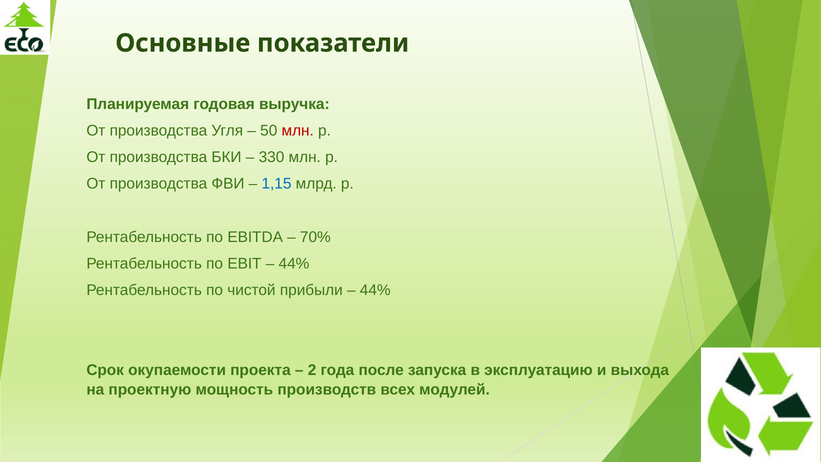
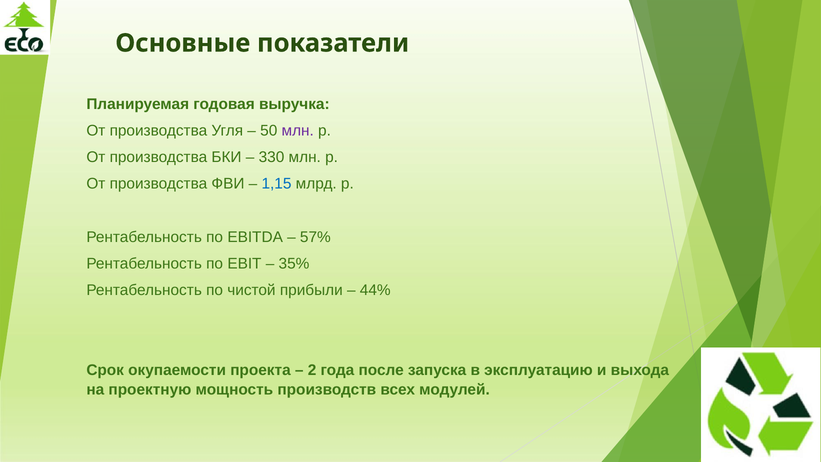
млн colour: red -> purple (298, 131)
70%: 70% -> 57% (315, 237)
44%: 44% -> 35% (294, 264)
